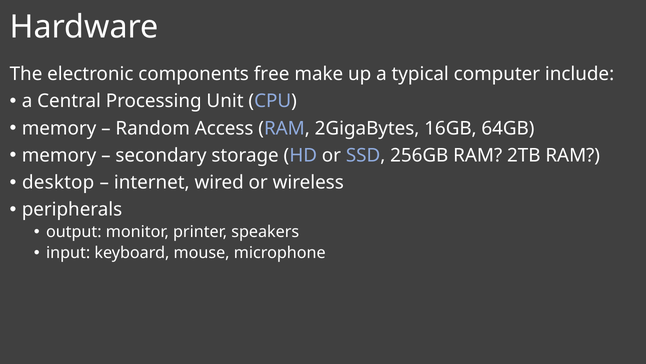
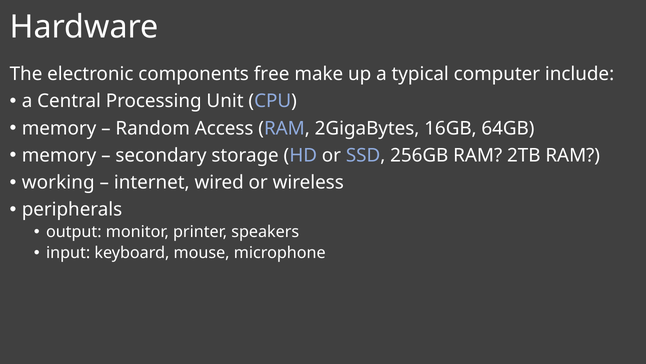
desktop: desktop -> working (58, 182)
